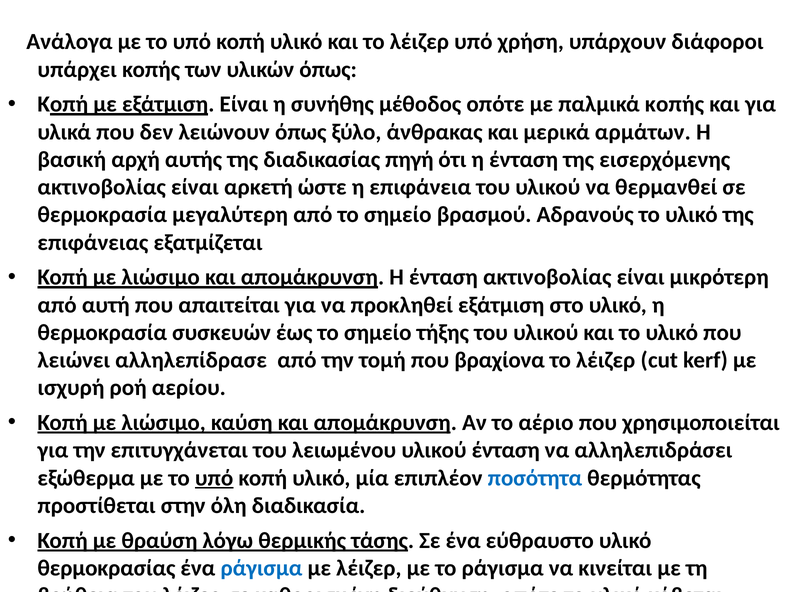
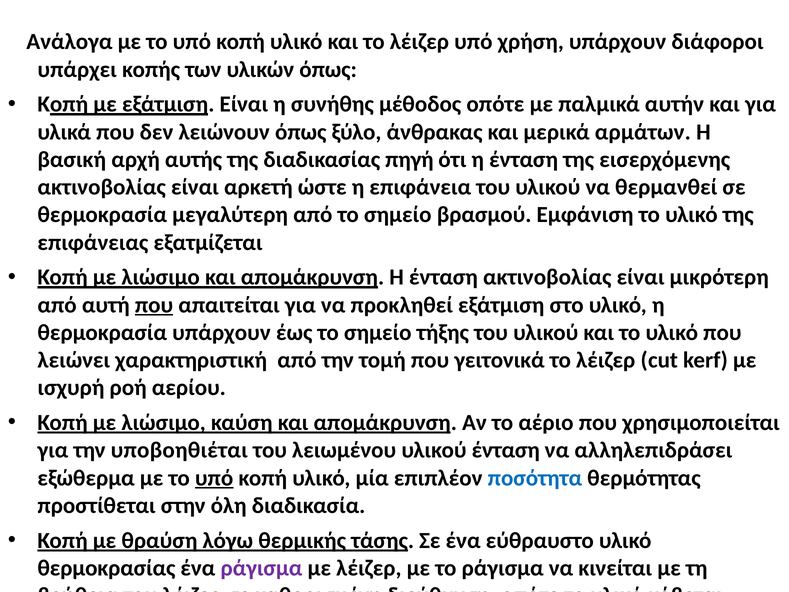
παλμικά κοπής: κοπής -> αυτήν (674, 104)
Αδρανούς: Αδρανούς -> Εμφάνιση (585, 215)
που underline: none -> present (154, 305)
θερμοκρασία συσκευών: συσκευών -> υπάρχουν (222, 332)
αλληλεπίδρασε: αλληλεπίδρασε -> χαρακτηριστική (191, 360)
βραχίονα: βραχίονα -> γειτονικά (500, 360)
επιτυγχάνεται: επιτυγχάνεται -> υποβοηθιέται (179, 450)
ράγισμα colour: blue -> purple (261, 568)
